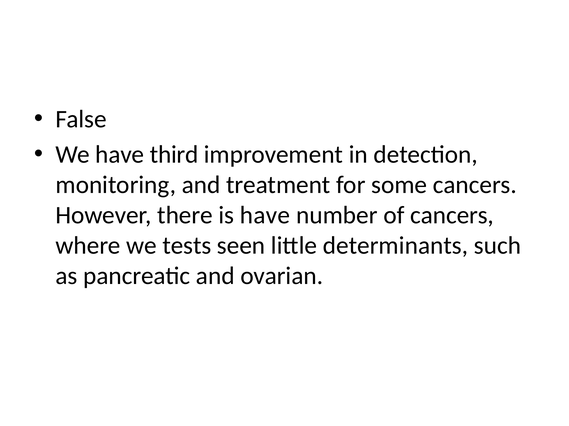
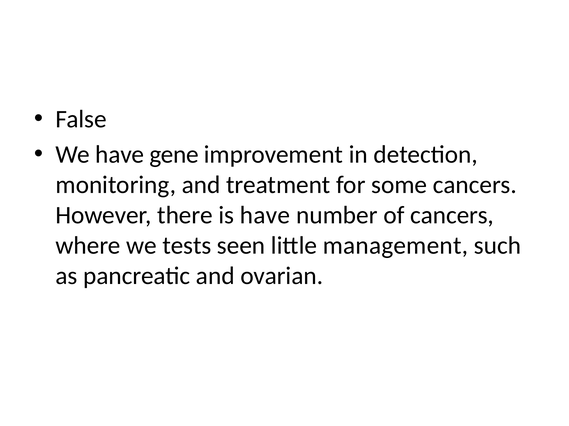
third: third -> gene (174, 155)
determinants: determinants -> management (395, 246)
